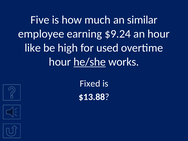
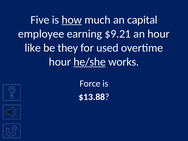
how underline: none -> present (72, 20)
similar: similar -> capital (142, 20)
$9.24: $9.24 -> $9.21 (118, 34)
high: high -> they (68, 48)
Fixed: Fixed -> Force (90, 84)
